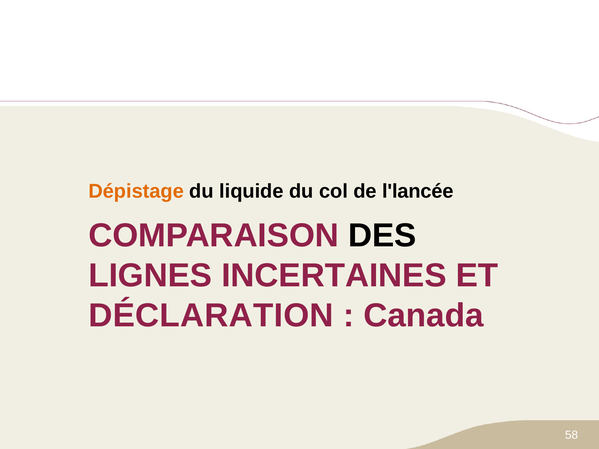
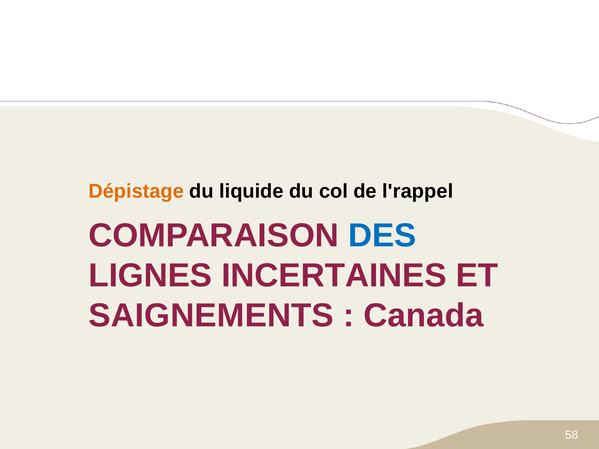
l'lancée: l'lancée -> l'rappel (418, 191)
DES colour: black -> blue (382, 236)
DÉCLARATION: DÉCLARATION -> SAIGNEMENTS (211, 316)
